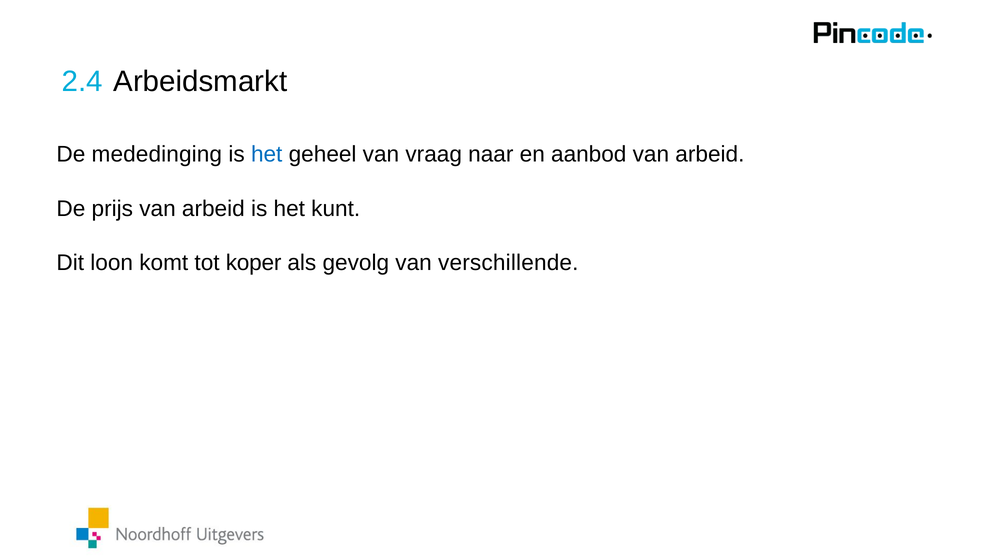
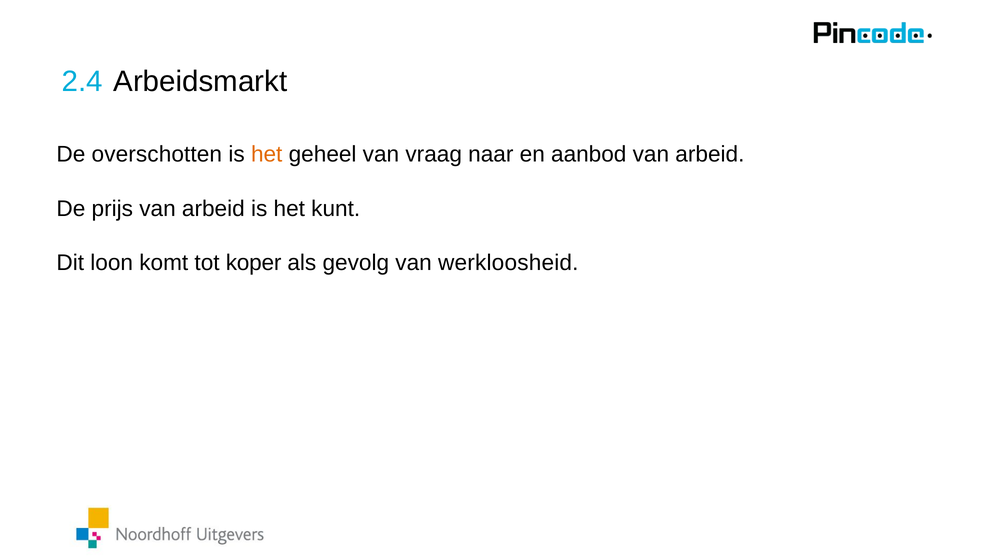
mededinging: mededinging -> overschotten (157, 155)
het colour: blue -> orange (267, 155)
verschillende: verschillende -> werkloosheid (508, 263)
